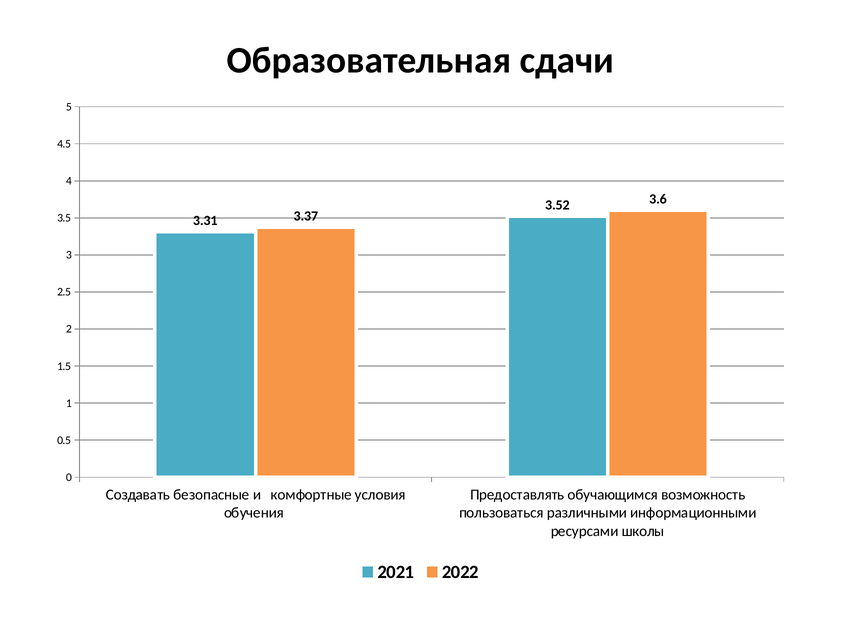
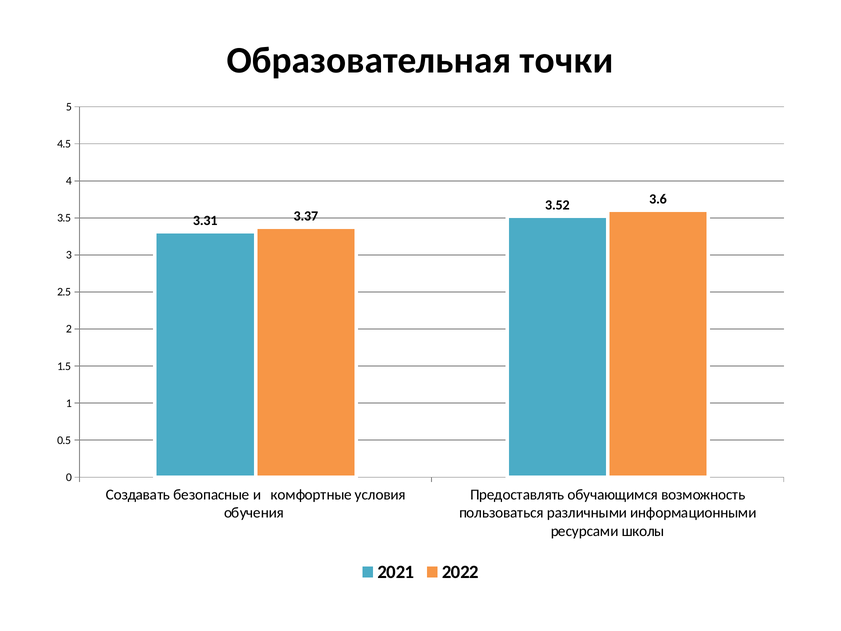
сдачи: сдачи -> точки (567, 60)
